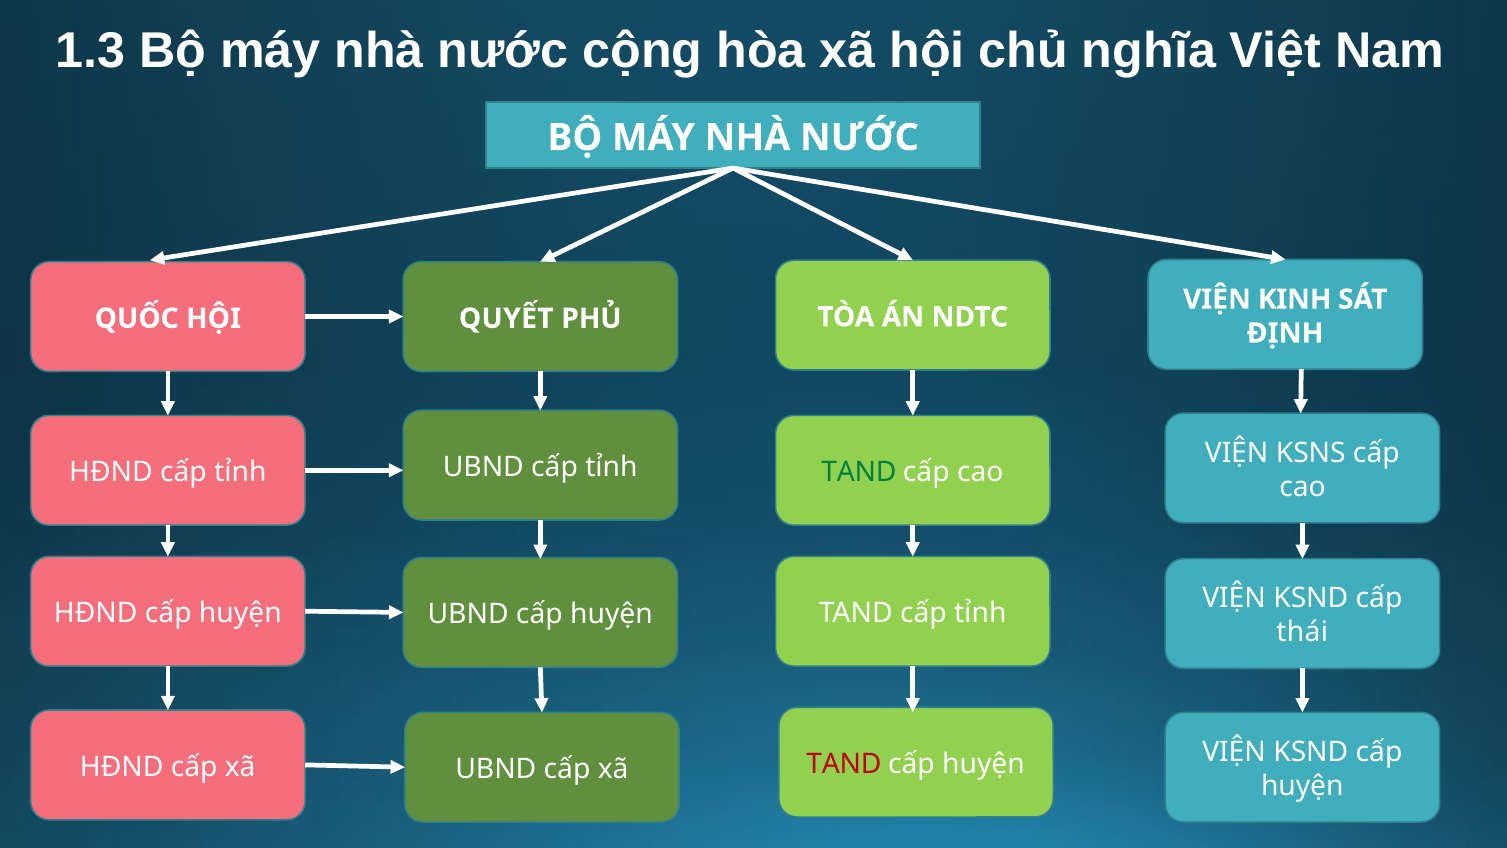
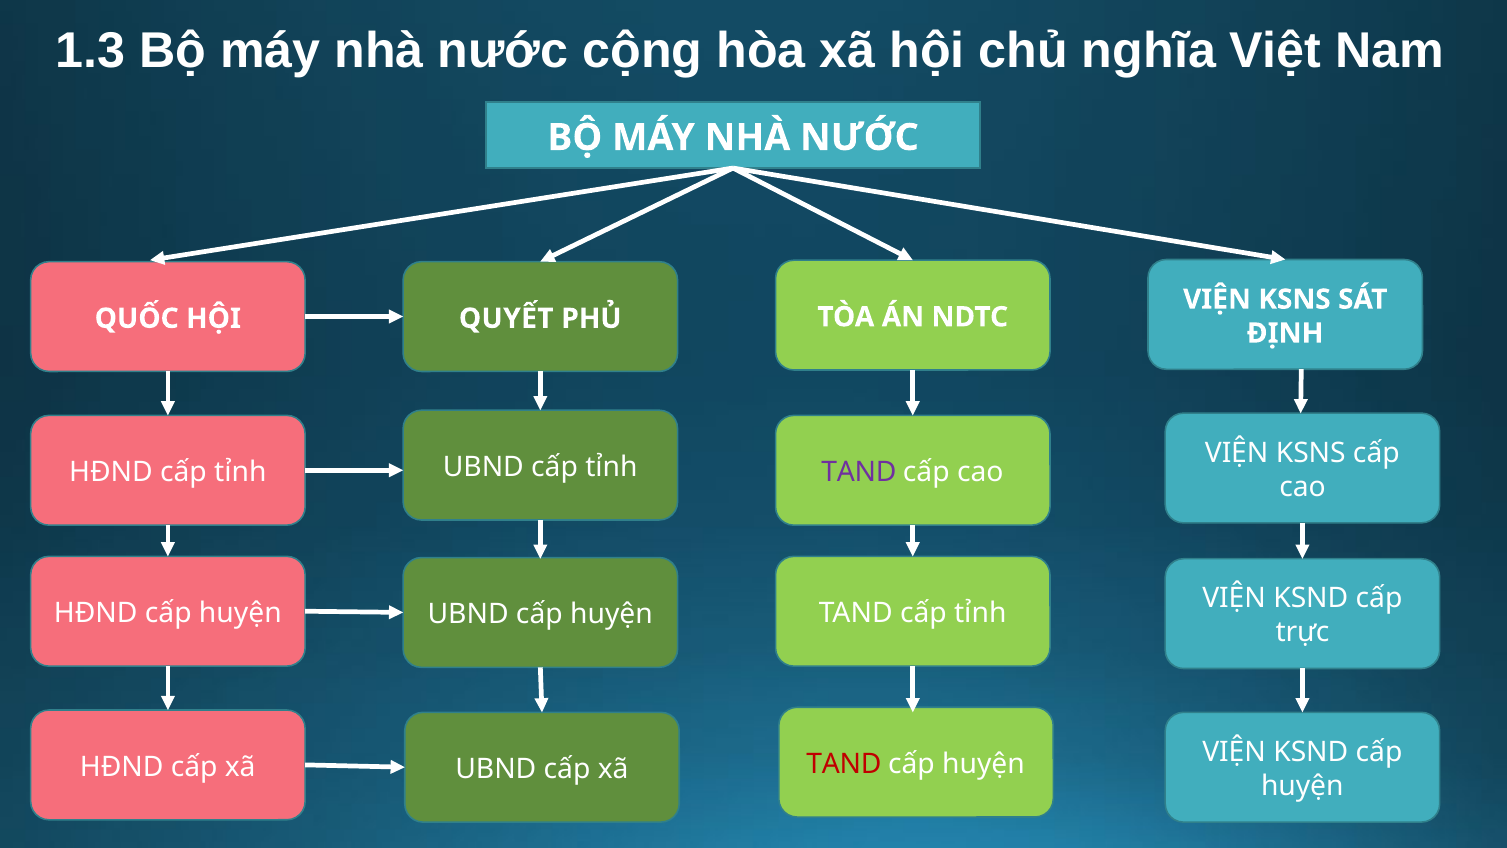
KINH: KINH -> KSNS (1295, 299)
TAND colour: green -> purple (859, 472)
thái: thái -> trực (1303, 632)
